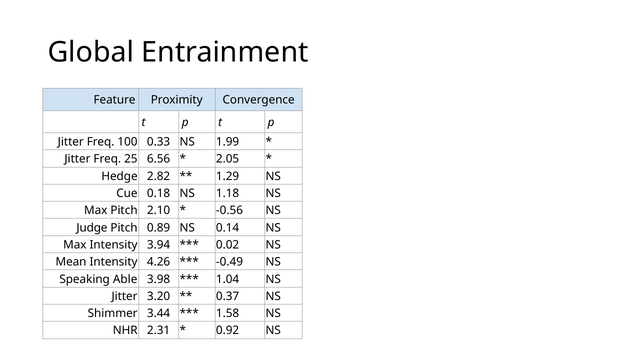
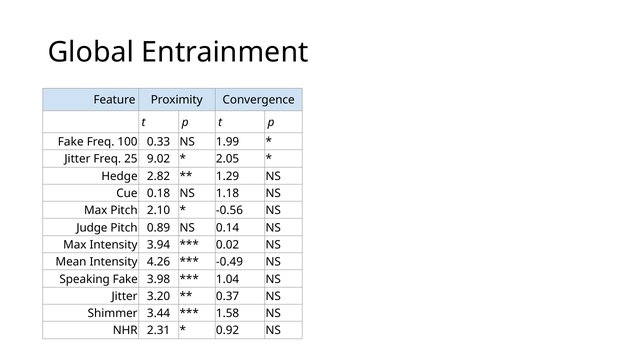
Jitter: Jitter -> Fake (71, 142)
6.56: 6.56 -> 9.02 (159, 159)
Speaking Able: Able -> Fake (125, 279)
